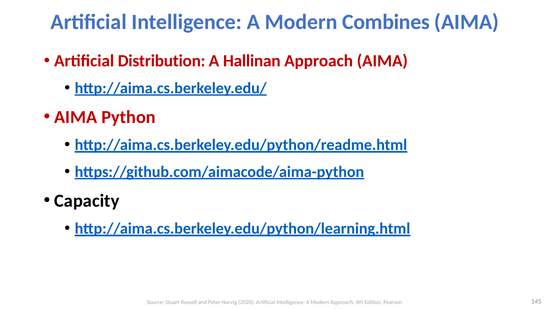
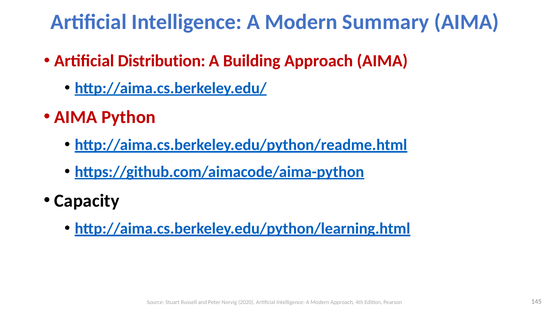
Combines: Combines -> Summary (386, 22)
Hallinan: Hallinan -> Building (252, 61)
